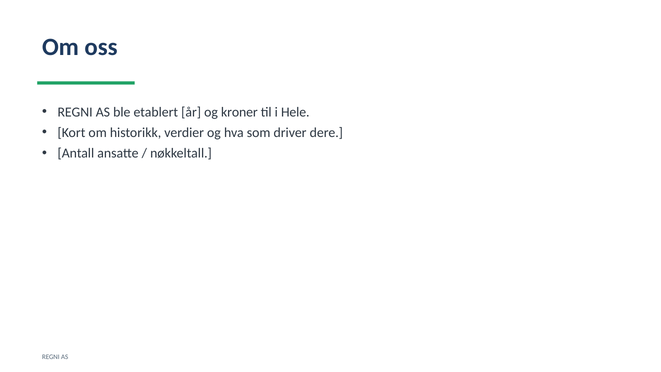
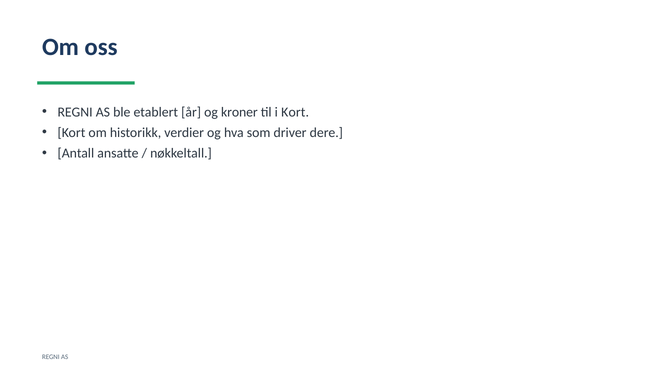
i Hele: Hele -> Kort (295, 112)
